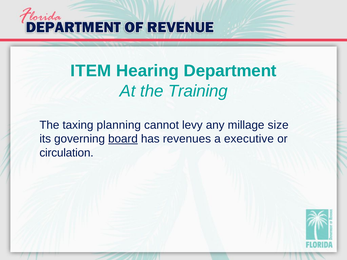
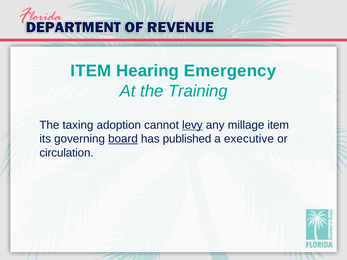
Department: Department -> Emergency (230, 71)
planning: planning -> adoption (119, 125)
levy underline: none -> present (192, 125)
millage size: size -> item (278, 125)
revenues: revenues -> published (187, 139)
